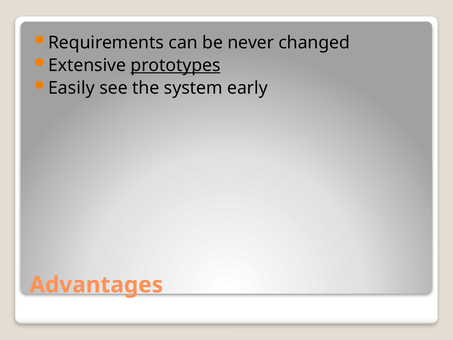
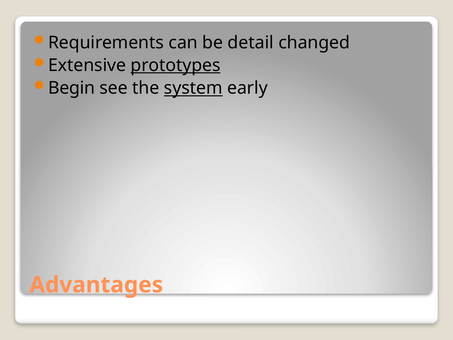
never: never -> detail (251, 43)
Easily: Easily -> Begin (72, 88)
system underline: none -> present (193, 88)
